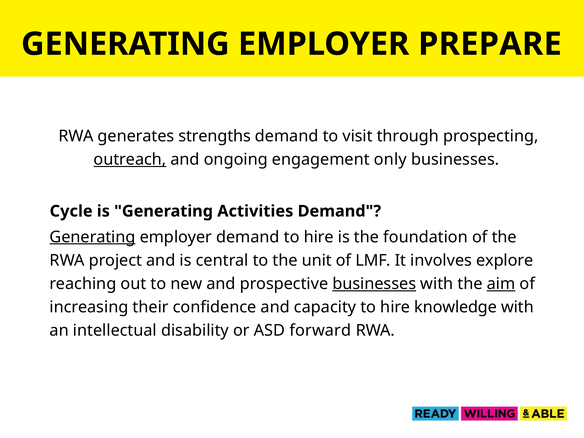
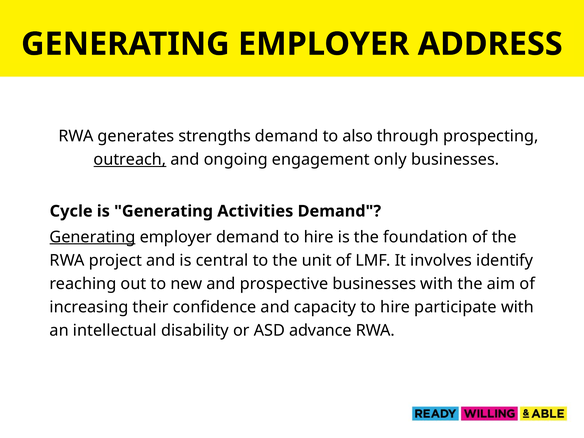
PREPARE: PREPARE -> ADDRESS (490, 44)
visit: visit -> also (358, 136)
explore: explore -> identify (505, 260)
businesses underline: present -> none (374, 284)
aim underline: present -> none (501, 284)
knowledge: knowledge -> participate (456, 307)
forward: forward -> advance (320, 331)
